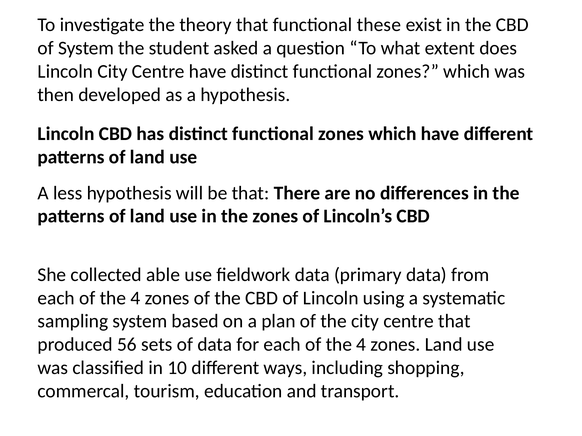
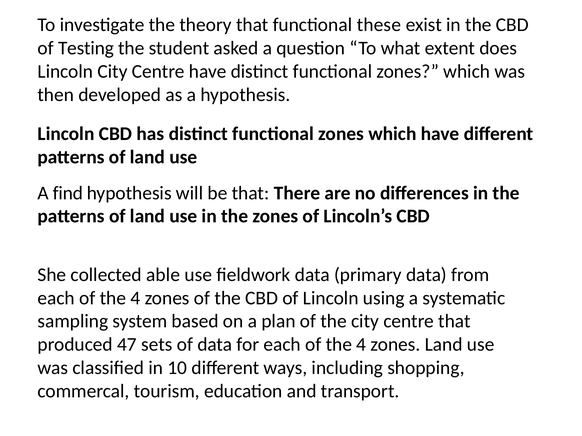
of System: System -> Testing (86, 48)
less: less -> find (68, 193)
56: 56 -> 47 (127, 345)
